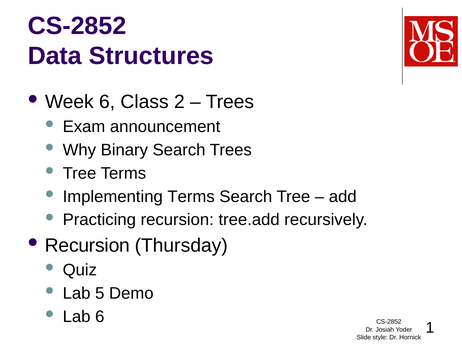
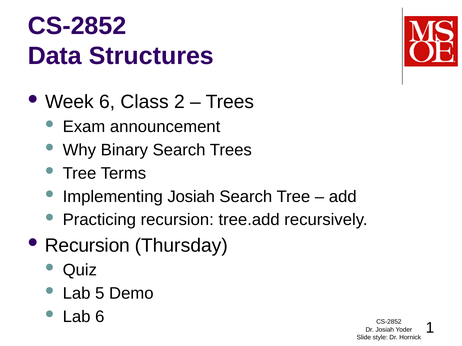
Implementing Terms: Terms -> Josiah (191, 197)
